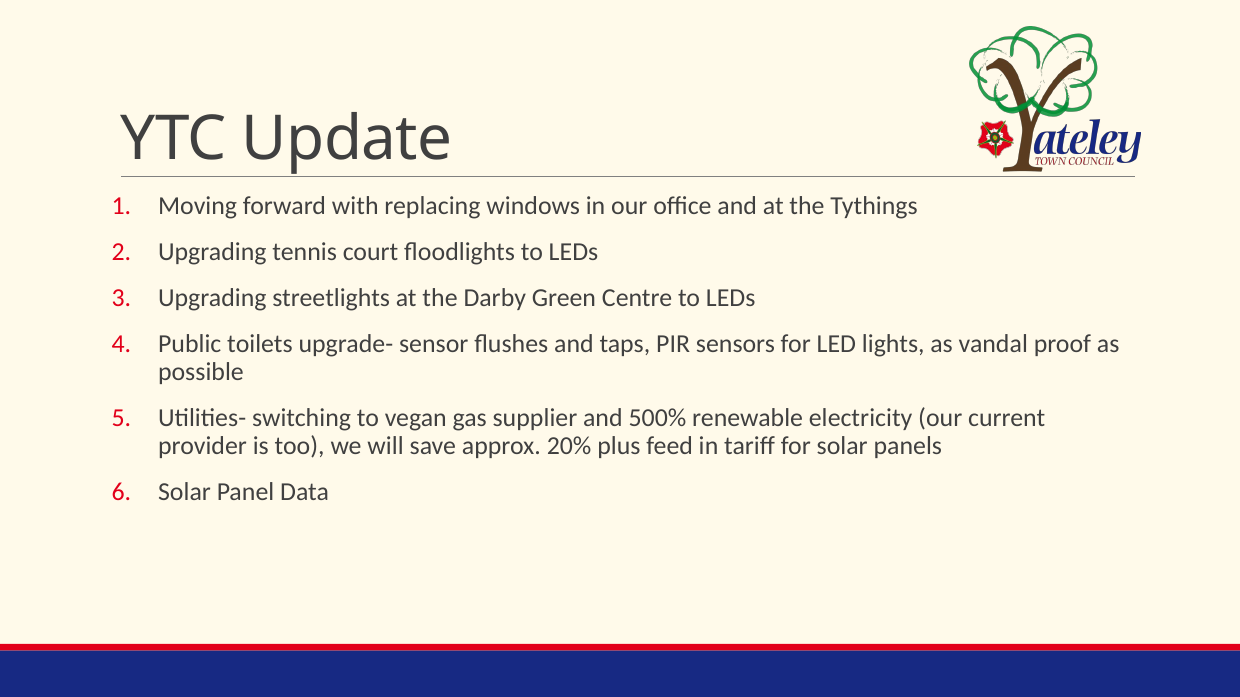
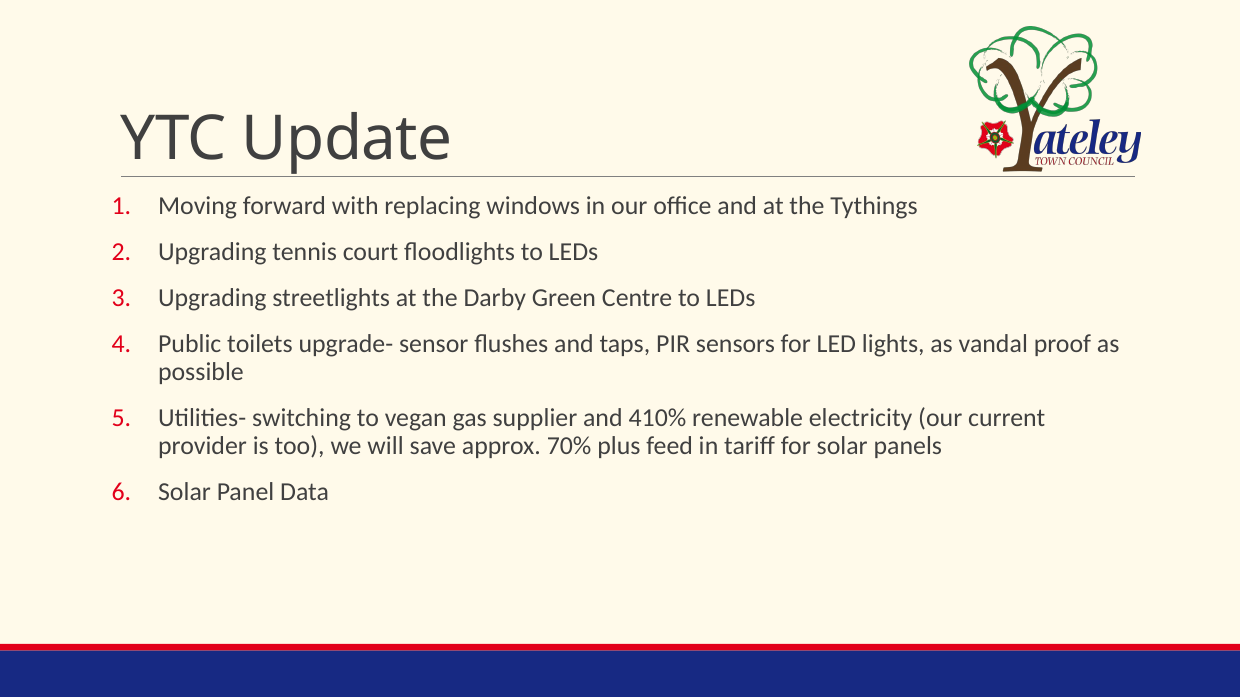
500%: 500% -> 410% (657, 418)
20%: 20% -> 70% (569, 446)
